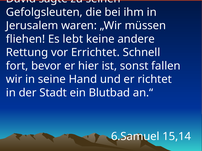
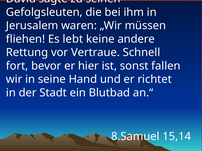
Errichtet: Errichtet -> Vertraue (95, 53)
6.Samuel: 6.Samuel -> 8.Samuel (135, 137)
